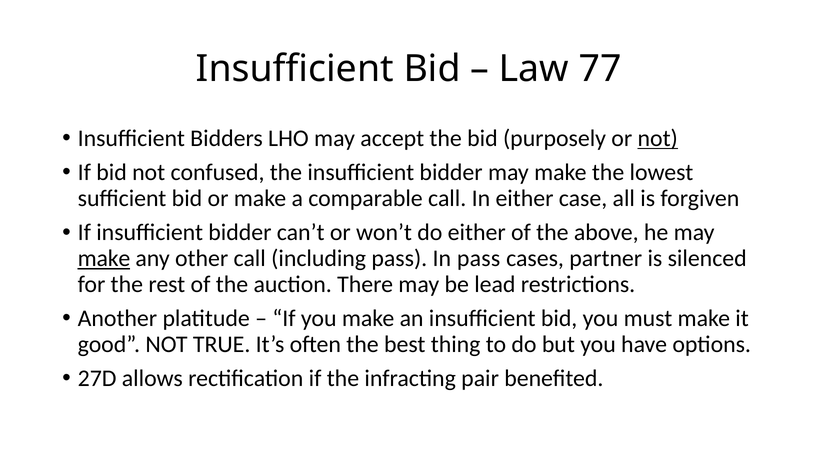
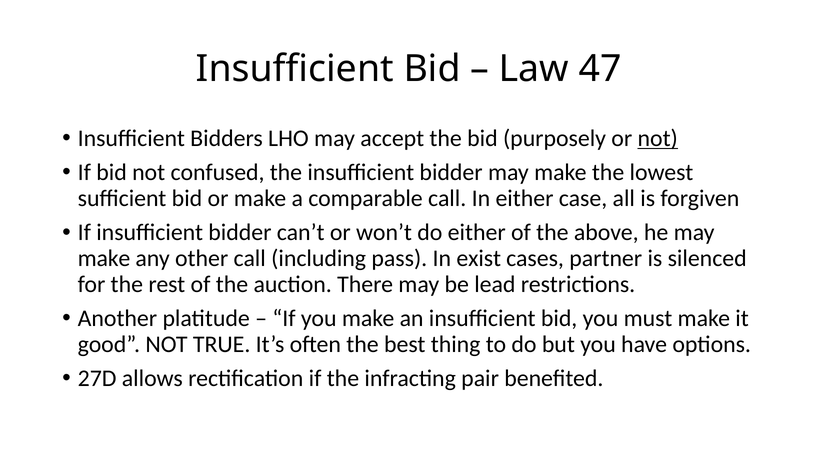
77: 77 -> 47 (600, 69)
make underline: present -> none (104, 258)
In pass: pass -> exist (479, 258)
